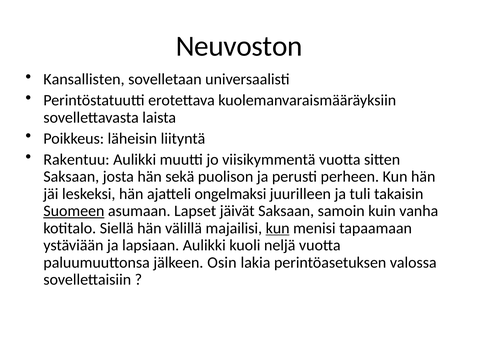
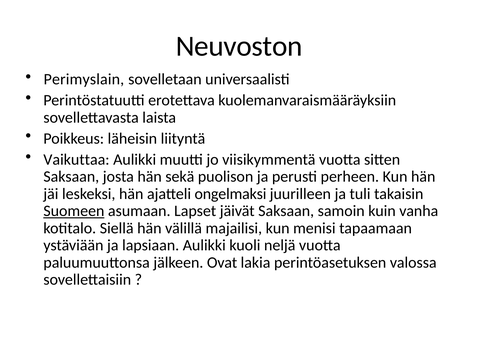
Kansallisten: Kansallisten -> Perimyslain (84, 79)
Rakentuu: Rakentuu -> Vaikuttaa (76, 160)
kun underline: present -> none (278, 228)
Osin: Osin -> Ovat (222, 263)
